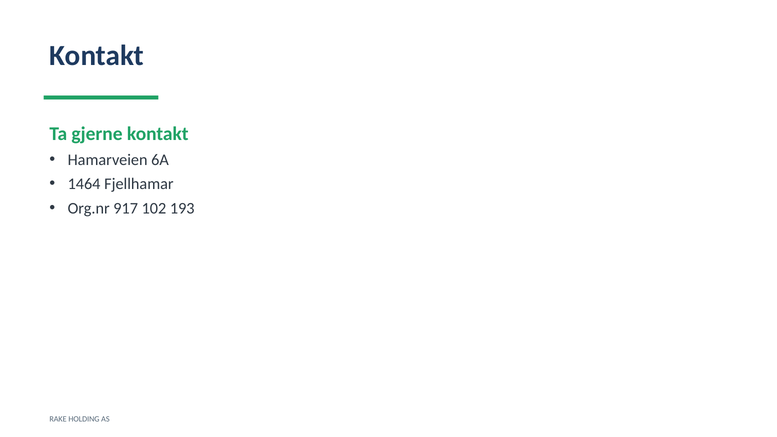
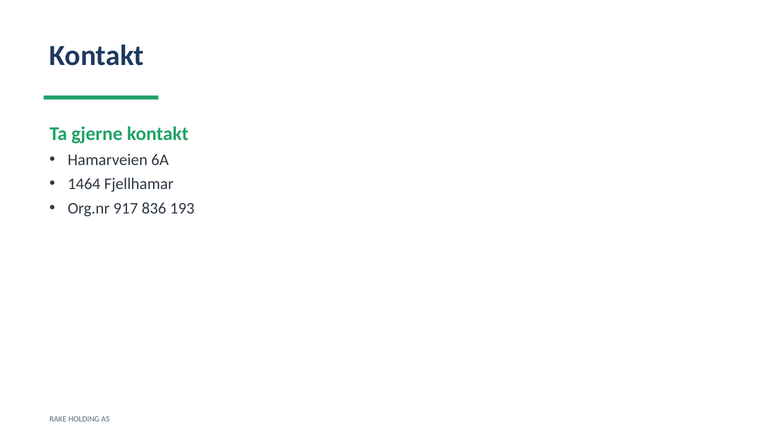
102: 102 -> 836 (154, 208)
